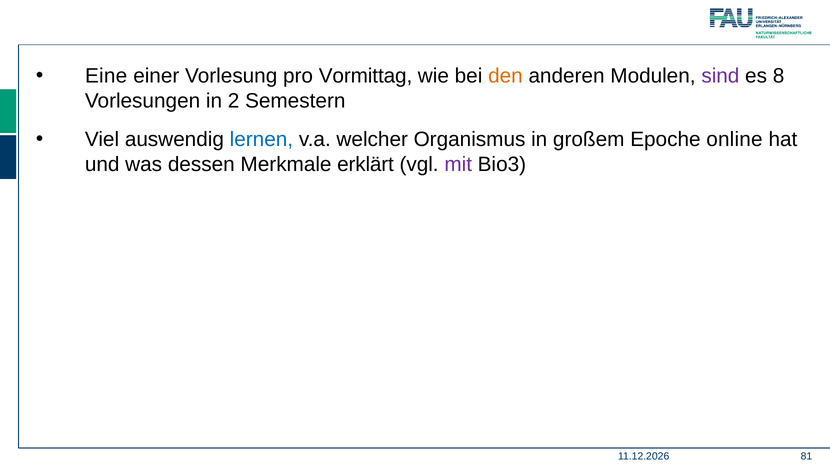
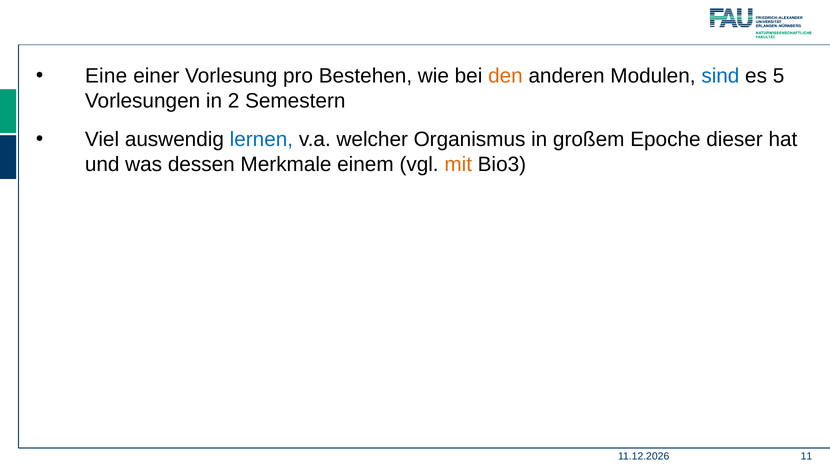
Vormittag: Vormittag -> Bestehen (365, 76)
sind colour: purple -> blue (720, 76)
8: 8 -> 5 (779, 76)
online: online -> dieser (735, 140)
erklärt: erklärt -> einem (365, 165)
mit colour: purple -> orange (458, 165)
81: 81 -> 11 (806, 456)
